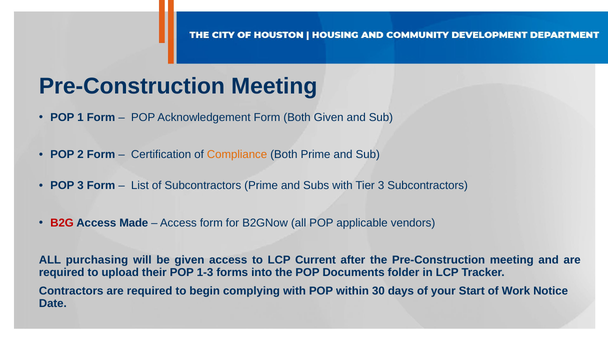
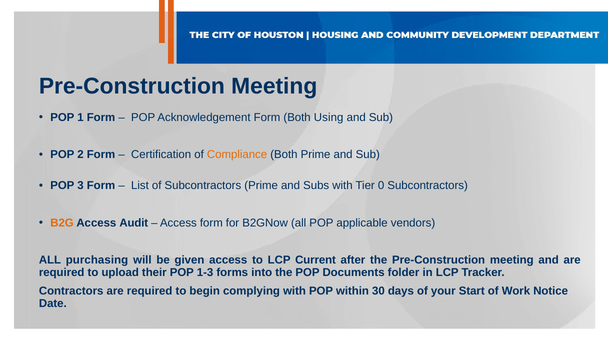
Both Given: Given -> Using (329, 117)
Tier 3: 3 -> 0 (381, 186)
B2G colour: red -> orange (62, 223)
Made: Made -> Audit (134, 223)
